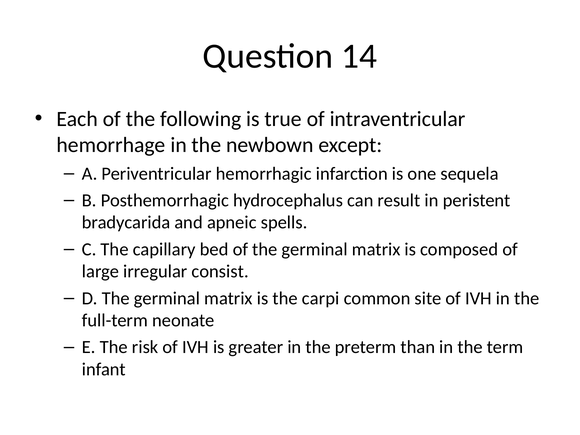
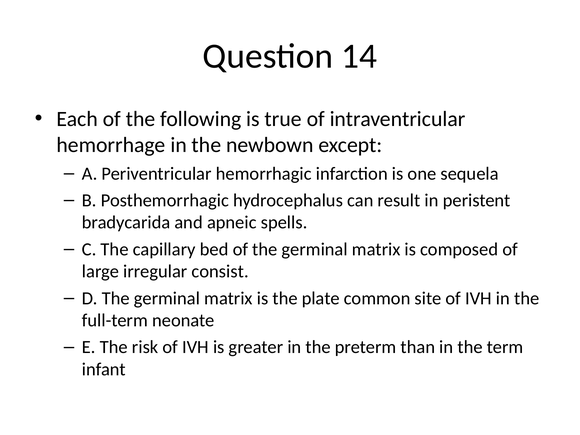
carpi: carpi -> plate (321, 298)
